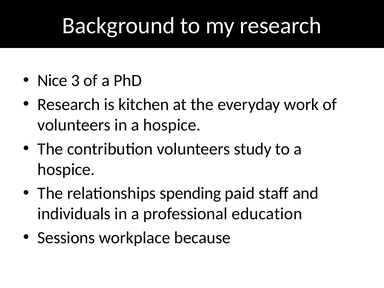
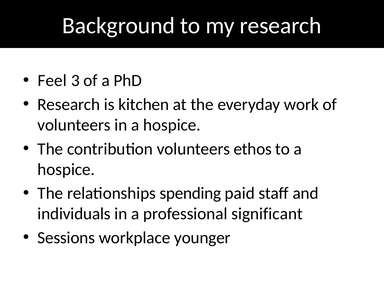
Nice: Nice -> Feel (52, 81)
study: study -> ethos (253, 149)
education: education -> significant (267, 214)
because: because -> younger (202, 238)
